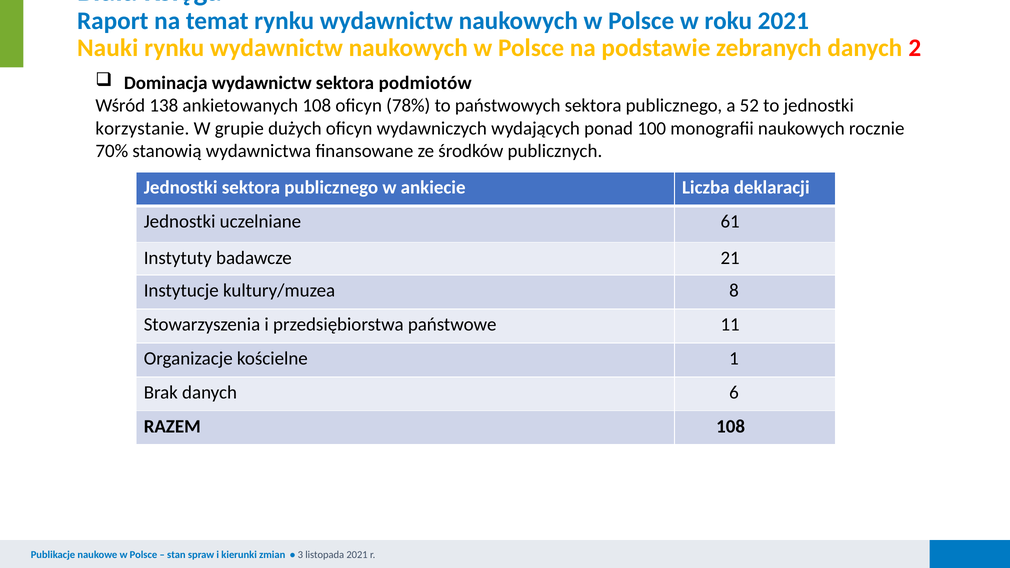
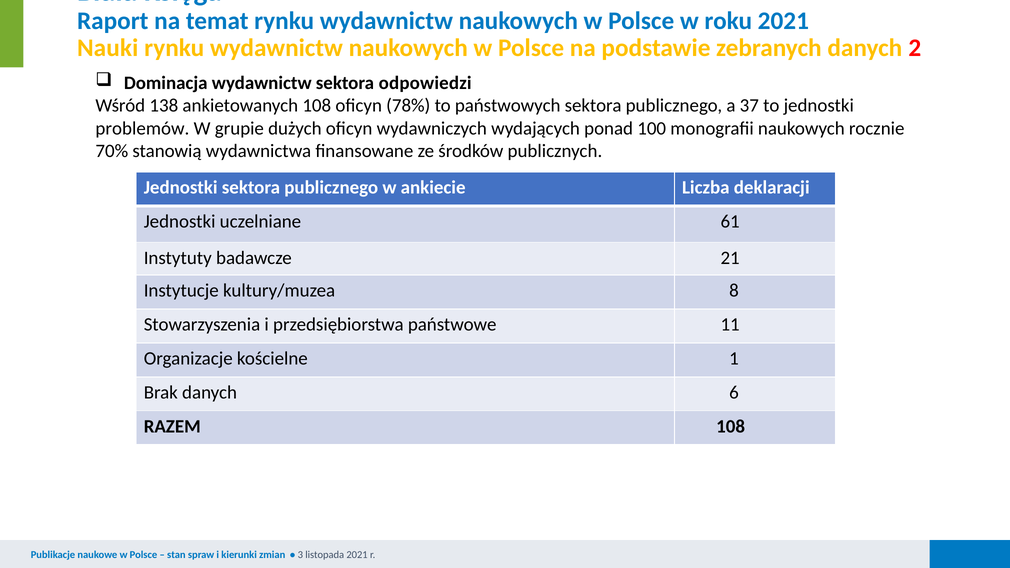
podmiotów: podmiotów -> odpowiedzi (425, 83)
52: 52 -> 37 (749, 106)
korzystanie: korzystanie -> problemów (142, 128)
